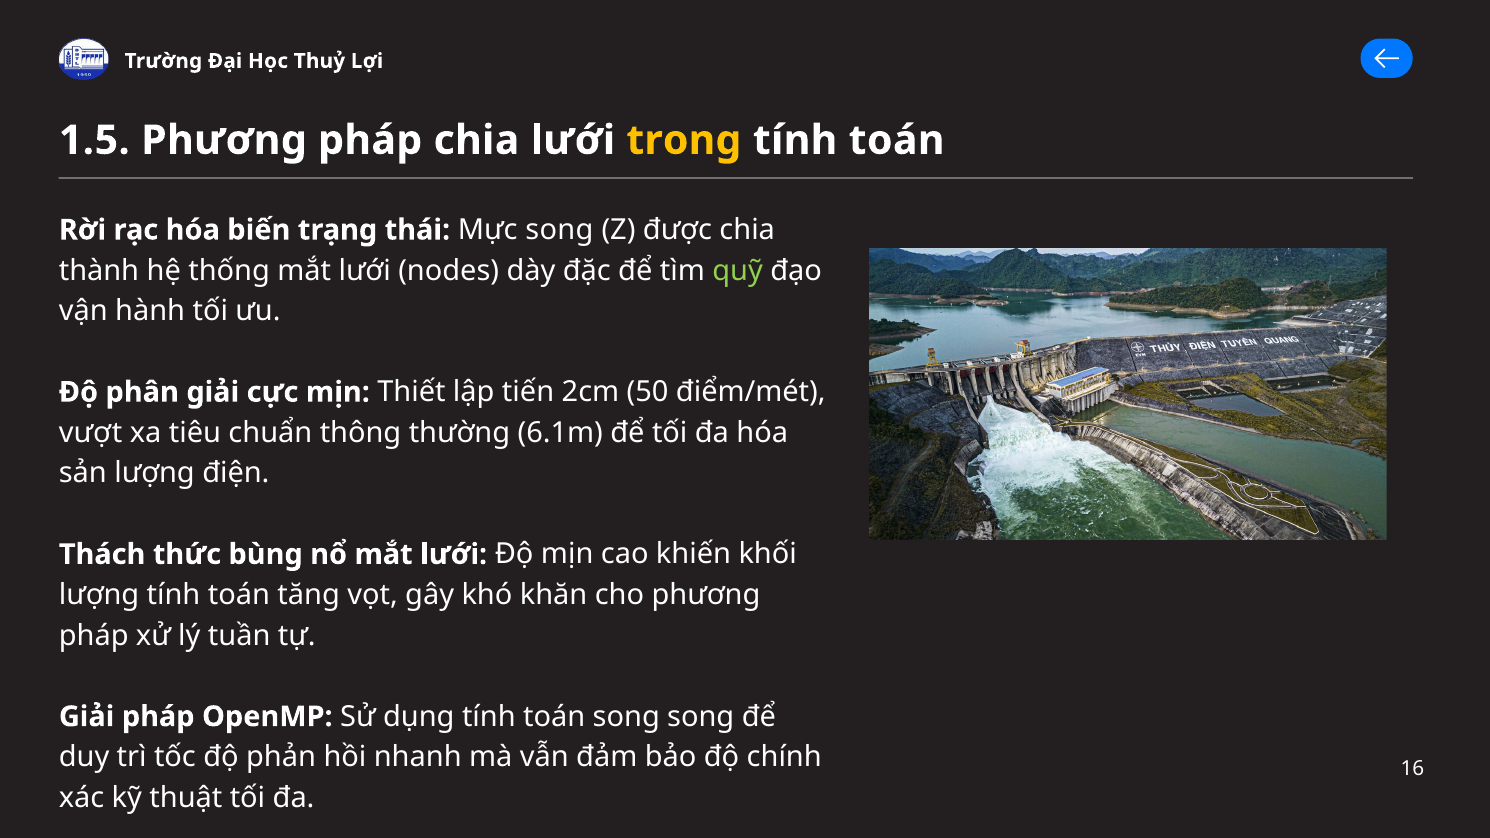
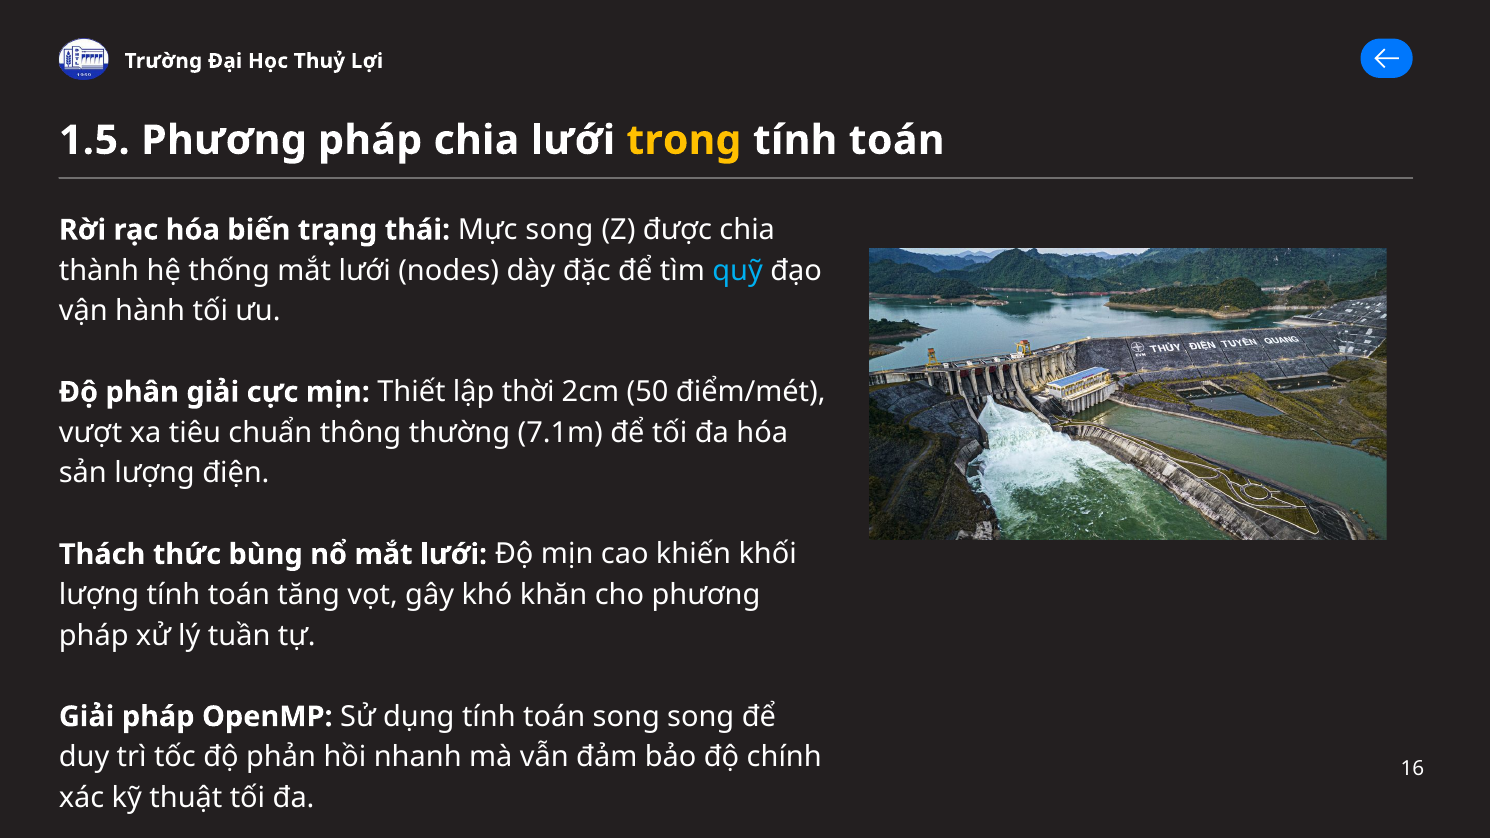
quỹ colour: light green -> light blue (738, 271)
tiến: tiến -> thời (528, 392)
6.1m: 6.1m -> 7.1m (560, 433)
